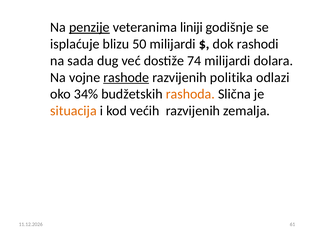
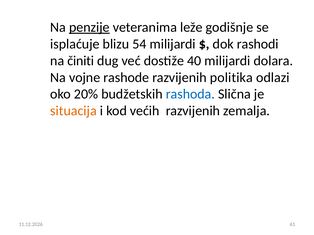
liniji: liniji -> leže (191, 27)
50: 50 -> 54 (139, 44)
sada: sada -> činiti (81, 61)
74: 74 -> 40 (194, 61)
rashode underline: present -> none (126, 78)
34%: 34% -> 20% (86, 94)
rashoda colour: orange -> blue (190, 94)
